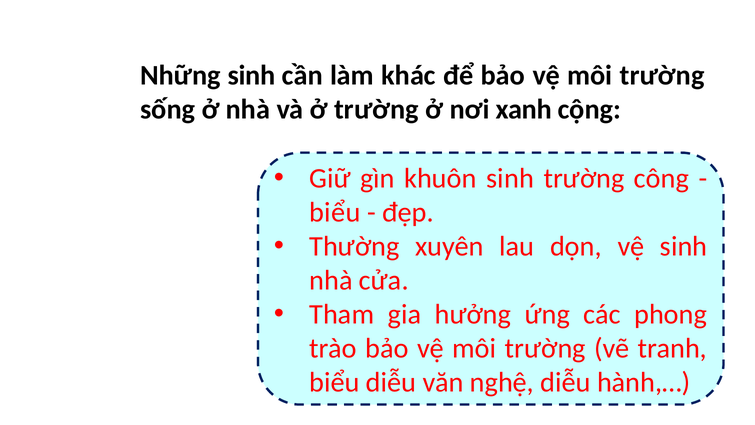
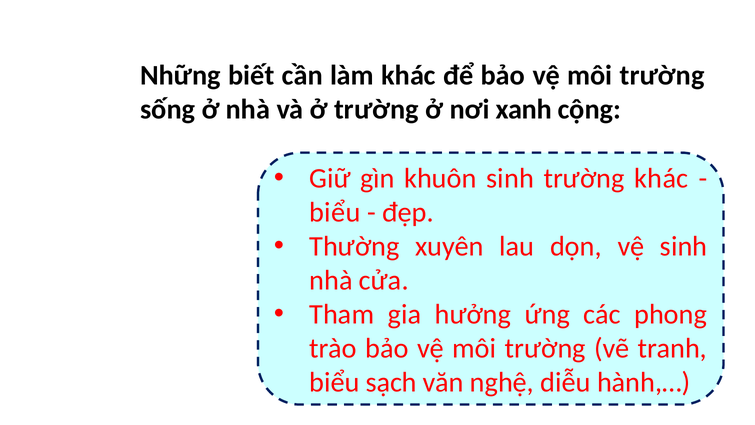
Những sinh: sinh -> biết (251, 75)
trường công: công -> khác (661, 178)
biểu diễu: diễu -> sạch (391, 382)
